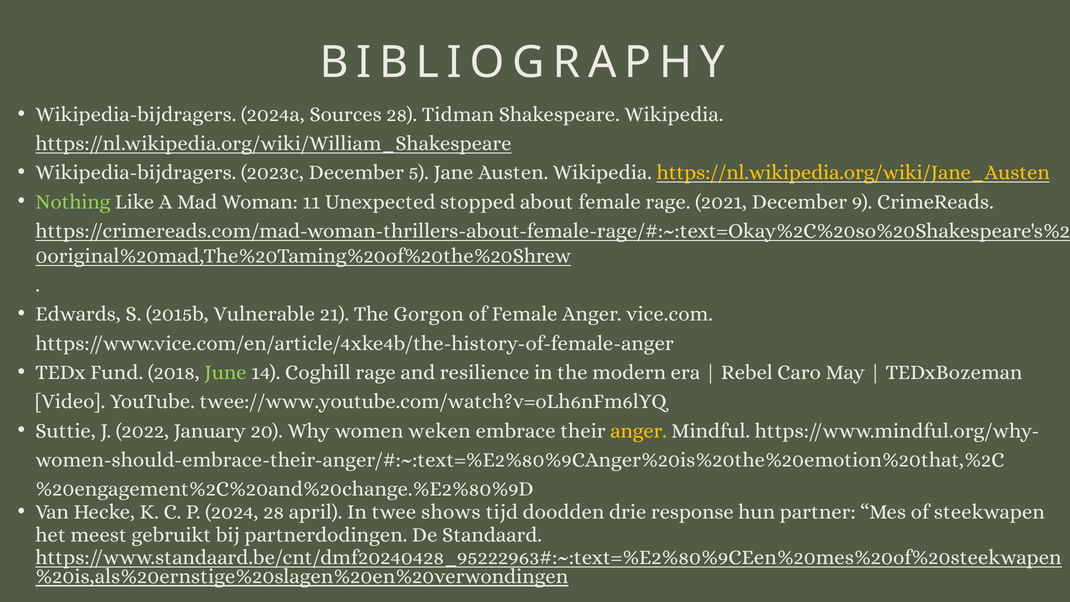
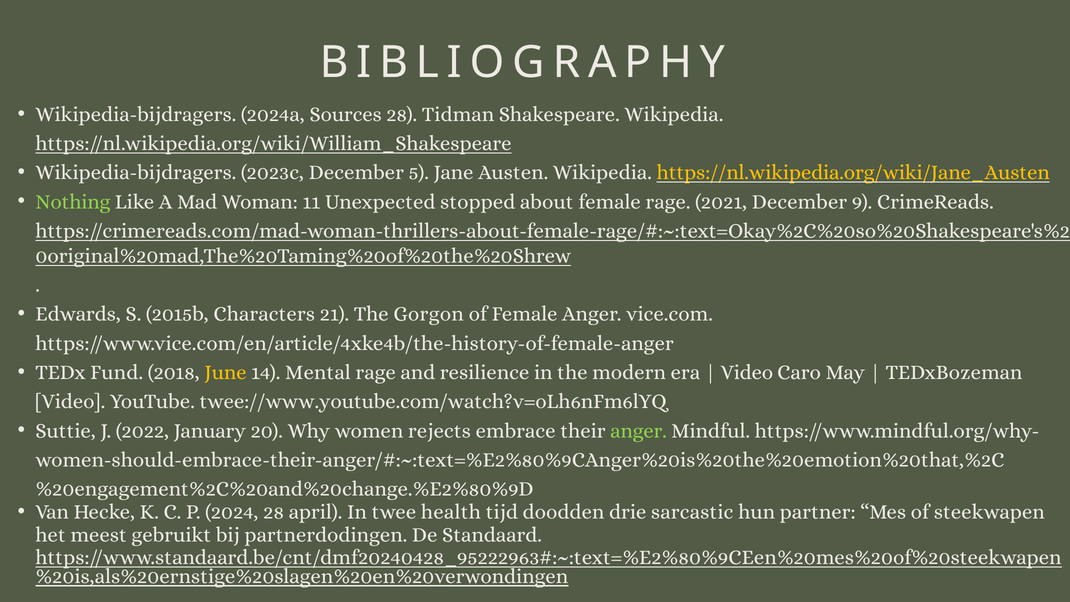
Vulnerable: Vulnerable -> Characters (264, 314)
June colour: light green -> yellow (226, 372)
Coghill: Coghill -> Mental (318, 372)
Rebel: Rebel -> Video (747, 372)
weken: weken -> rejects (439, 431)
anger colour: yellow -> light green (639, 431)
shows: shows -> health (451, 512)
response: response -> sarcastic (692, 512)
